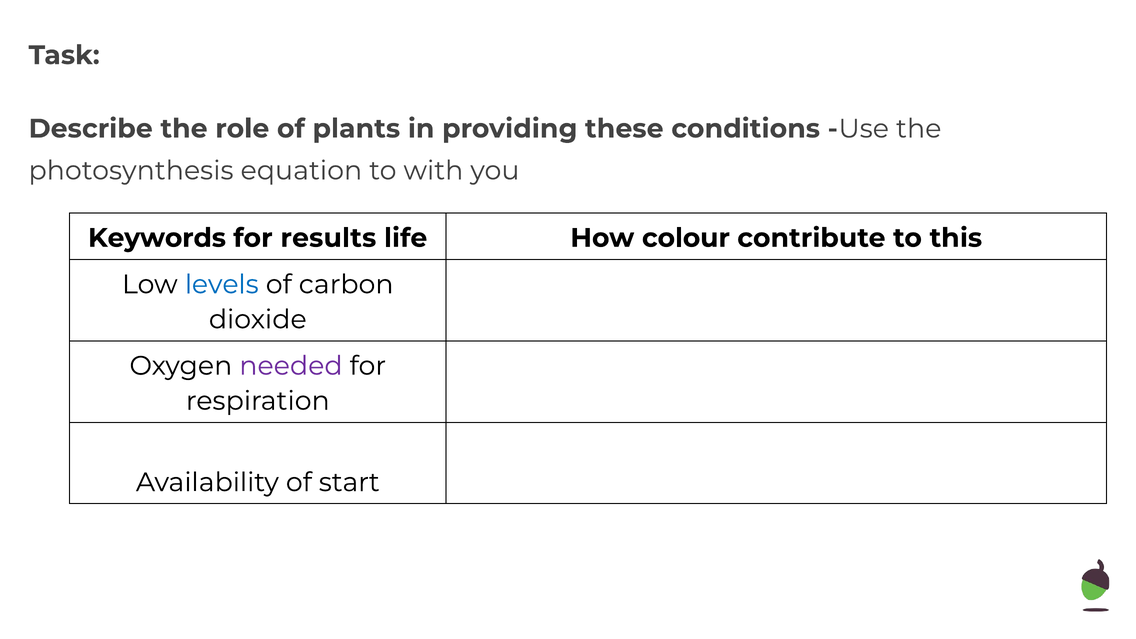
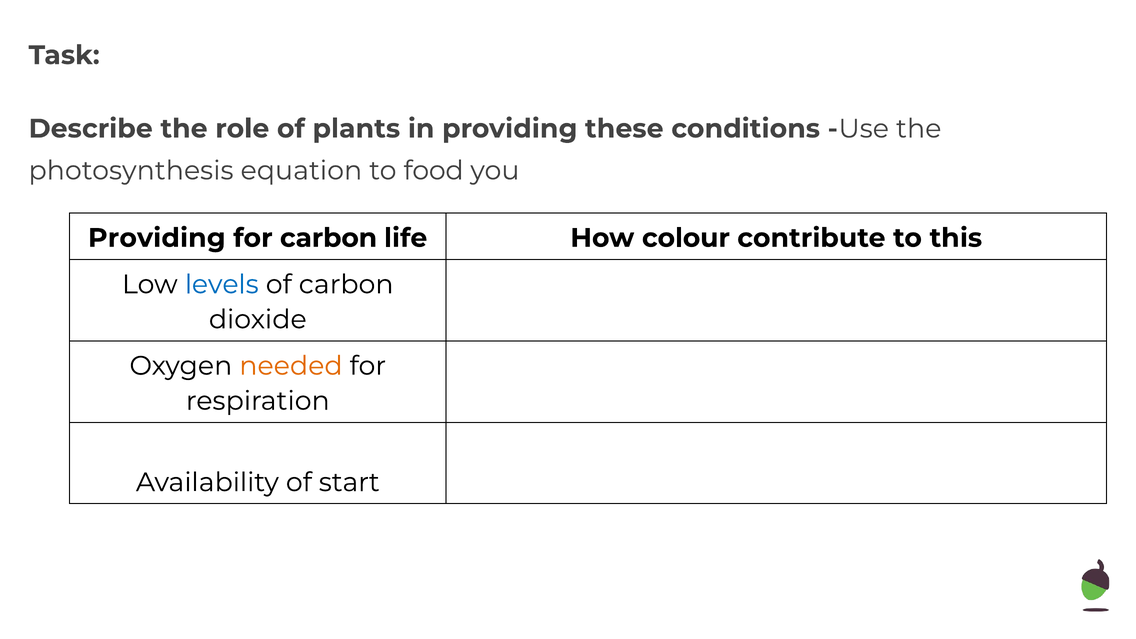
with: with -> food (434, 171)
Keywords: Keywords -> Providing (157, 238)
for results: results -> carbon (329, 238)
needed colour: purple -> orange (291, 366)
